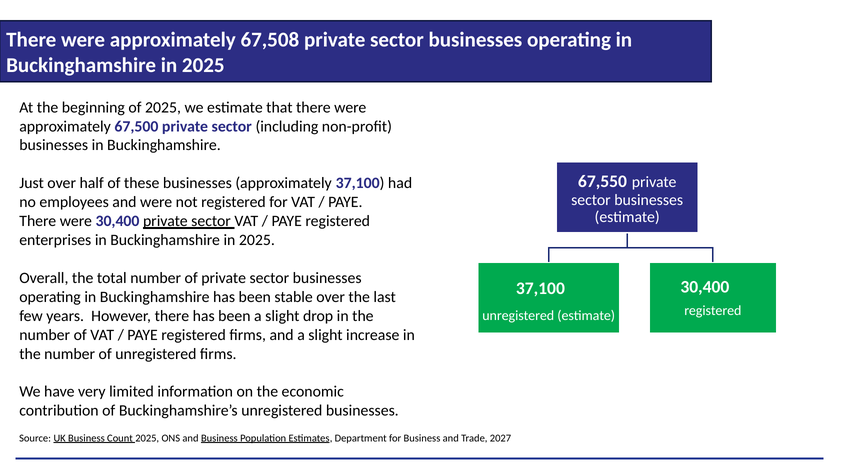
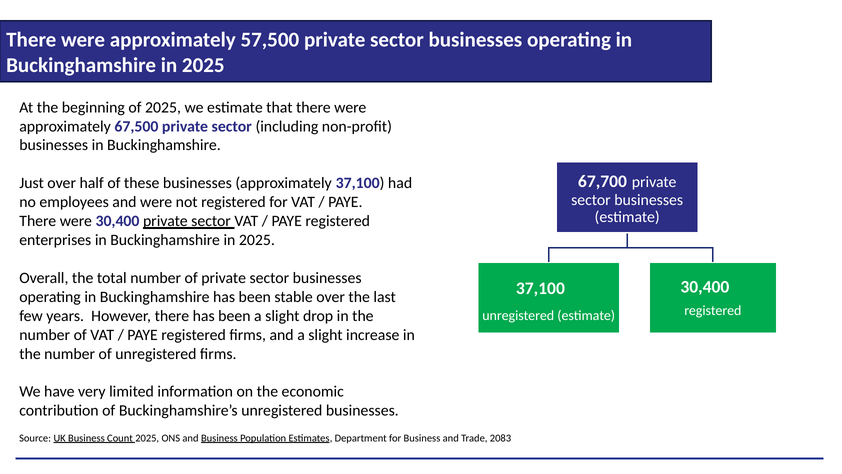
67,508: 67,508 -> 57,500 (270, 40)
67,550: 67,550 -> 67,700 (602, 181)
2027: 2027 -> 2083 (500, 438)
